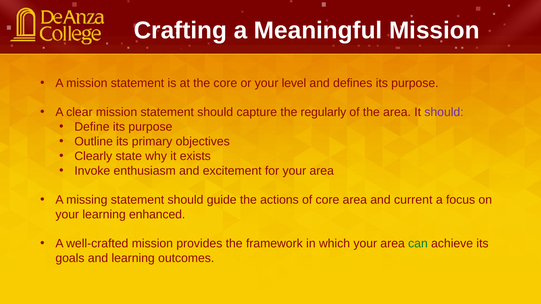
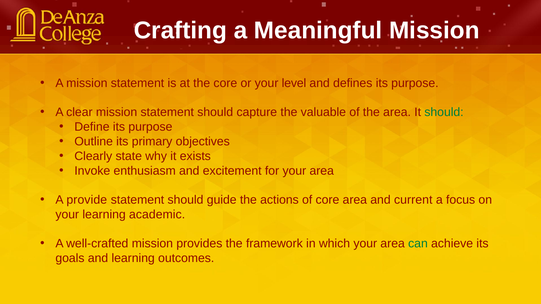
regularly: regularly -> valuable (323, 112)
should colour: purple -> green (444, 112)
missing: missing -> provide (87, 200)
enhanced: enhanced -> academic (157, 215)
